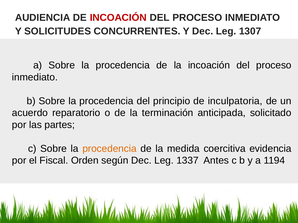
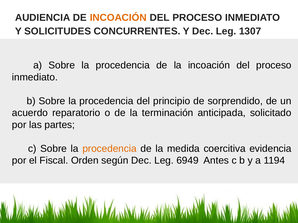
INCOACIÓN colour: red -> orange (118, 18)
inculpatoria: inculpatoria -> sorprendido (235, 101)
1337: 1337 -> 6949 (187, 161)
